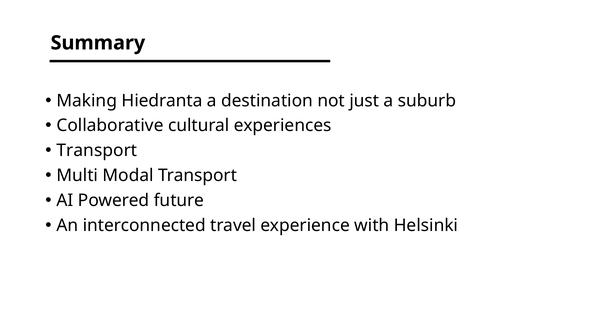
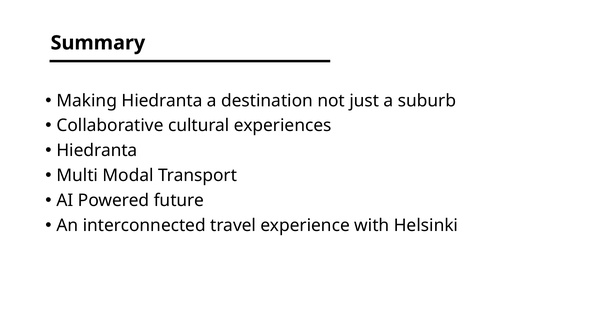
Transport: Transport -> Hiedranta (97, 150)
